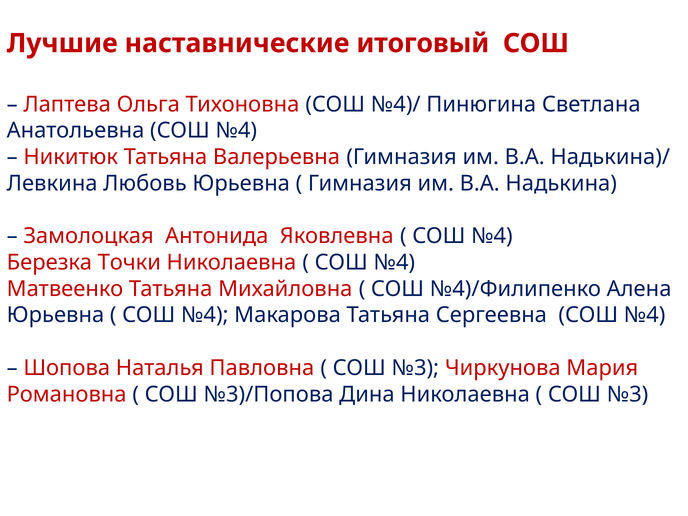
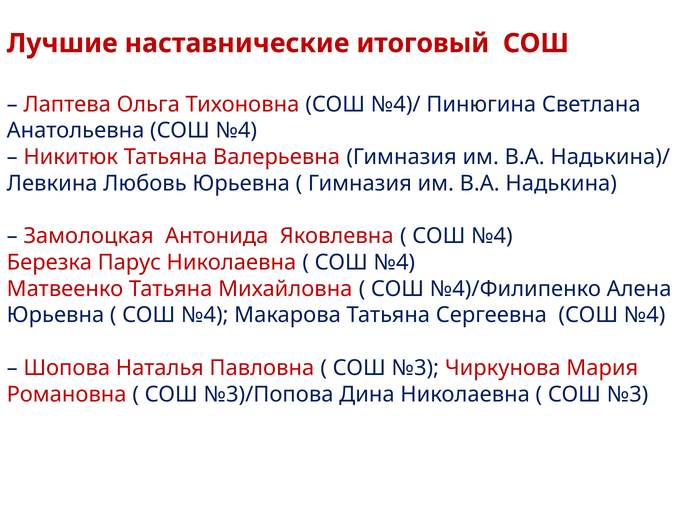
Точки: Точки -> Парус (129, 263)
